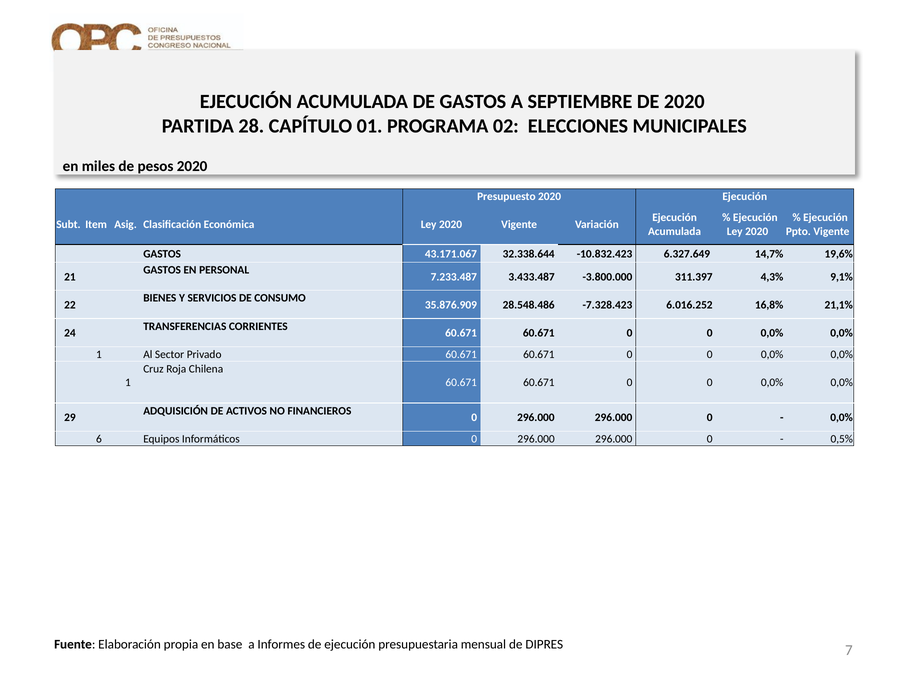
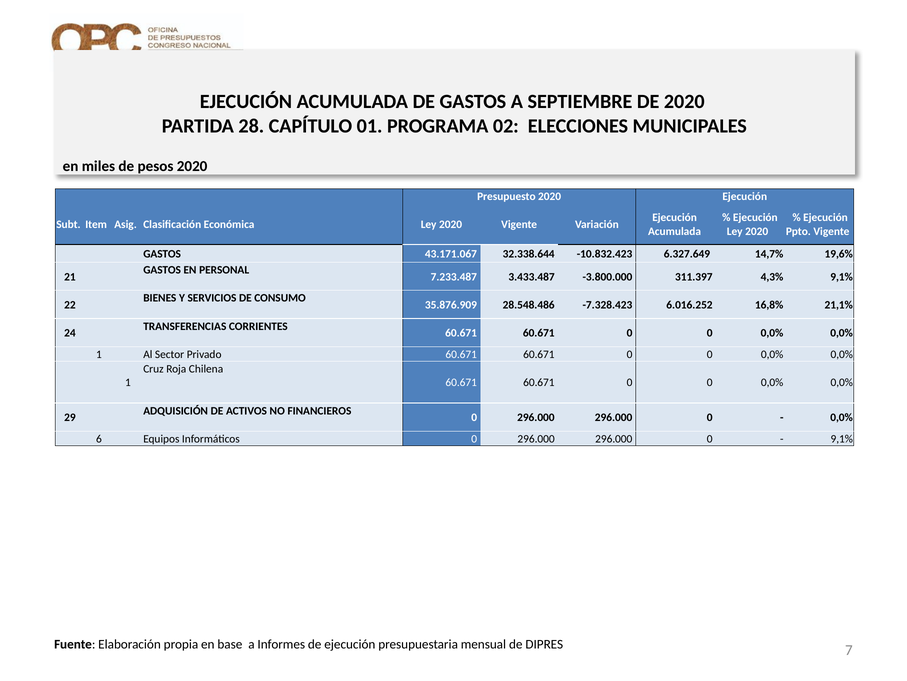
0,5%: 0,5% -> 9,1% (842, 439)
